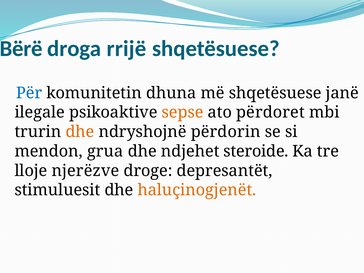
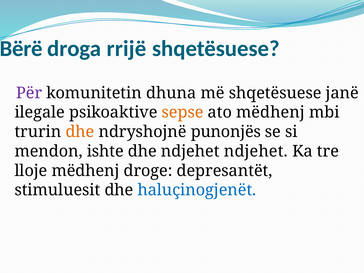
Për colour: blue -> purple (29, 93)
ato përdoret: përdoret -> mëdhenj (270, 112)
përdorin: përdorin -> punonjës (226, 132)
grua: grua -> ishte (105, 151)
ndjehet steroide: steroide -> ndjehet (256, 151)
lloje njerëzve: njerëzve -> mëdhenj (85, 171)
haluçinogjenët colour: orange -> blue (197, 190)
